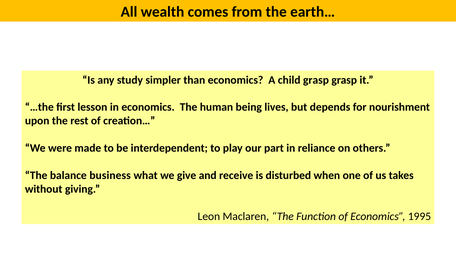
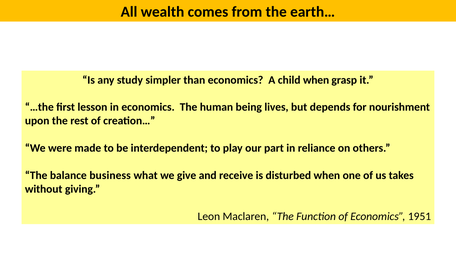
child grasp: grasp -> when (316, 80)
1995: 1995 -> 1951 (420, 217)
